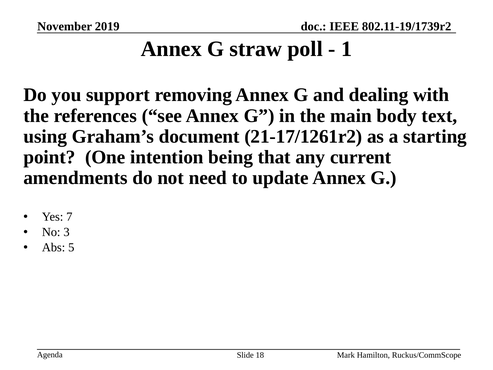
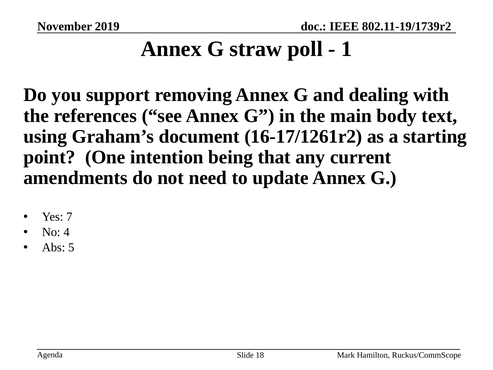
21-17/1261r2: 21-17/1261r2 -> 16-17/1261r2 (303, 136)
3: 3 -> 4 (67, 232)
